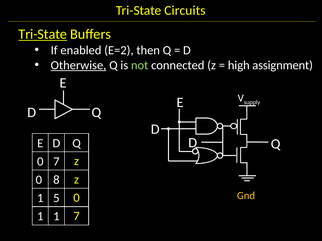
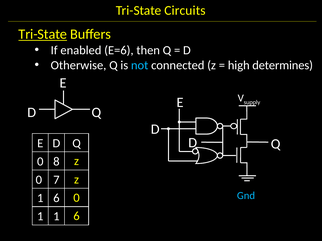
E=2: E=2 -> E=6 (119, 50)
Otherwise underline: present -> none (79, 65)
not colour: light green -> light blue (140, 65)
assignment: assignment -> determines (283, 65)
0 7: 7 -> 8 (56, 162)
8: 8 -> 7 (56, 180)
Gnd colour: yellow -> light blue (246, 196)
5: 5 -> 6 (56, 198)
1 1 7: 7 -> 6 (77, 216)
